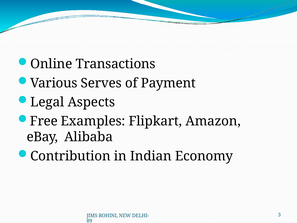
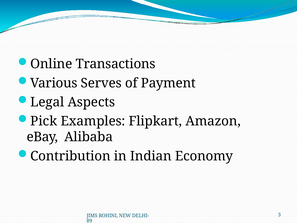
Free: Free -> Pick (44, 121)
